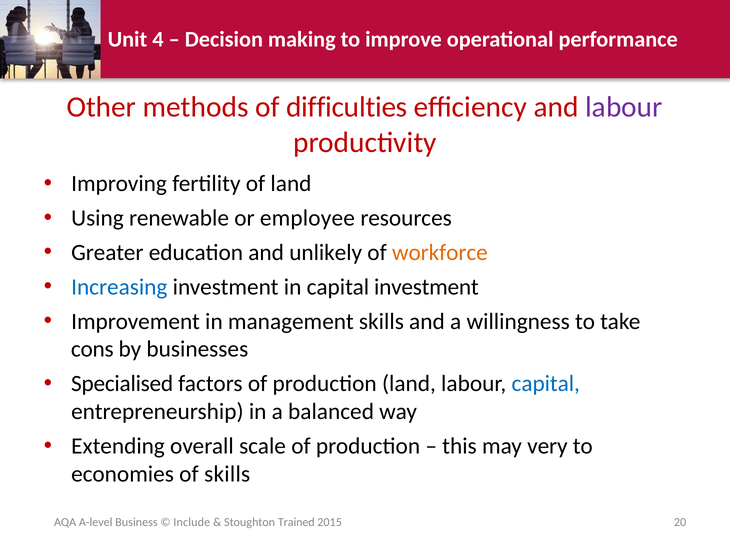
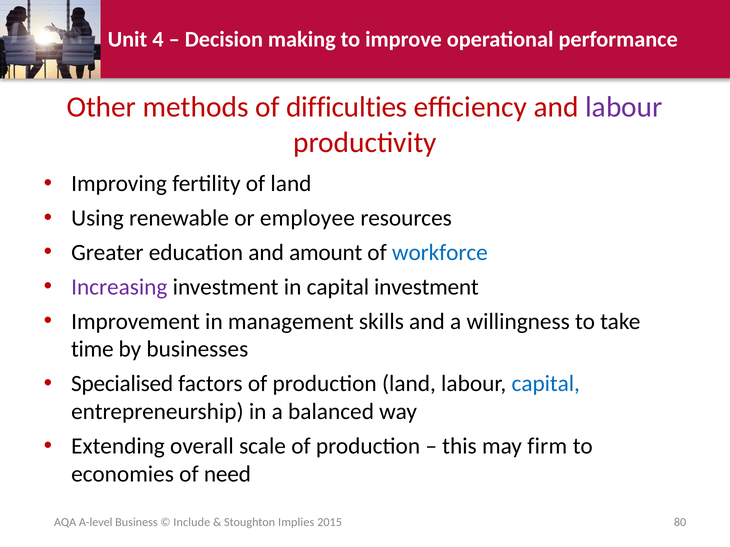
unlikely: unlikely -> amount (326, 253)
workforce colour: orange -> blue (440, 253)
Increasing colour: blue -> purple (119, 287)
cons: cons -> time (92, 350)
very: very -> firm (547, 446)
of skills: skills -> need (227, 474)
Trained: Trained -> Implies (296, 523)
20: 20 -> 80 (680, 523)
